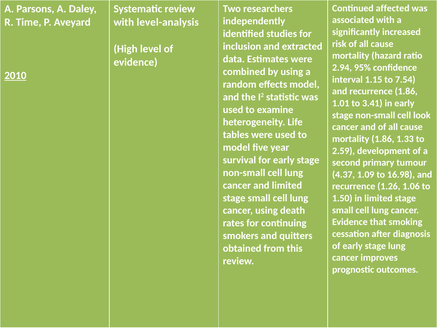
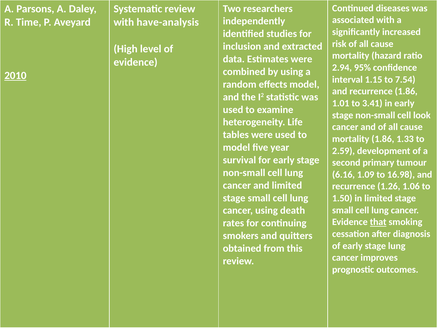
affected: affected -> diseases (393, 8)
level-analysis: level-analysis -> have-analysis (168, 22)
4.37: 4.37 -> 6.16 (344, 174)
that underline: none -> present (378, 222)
